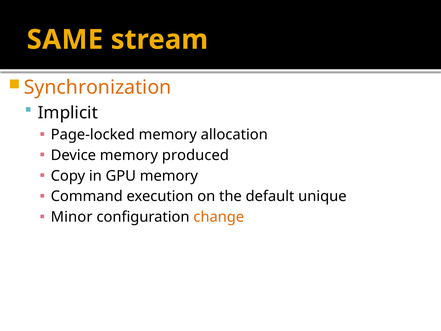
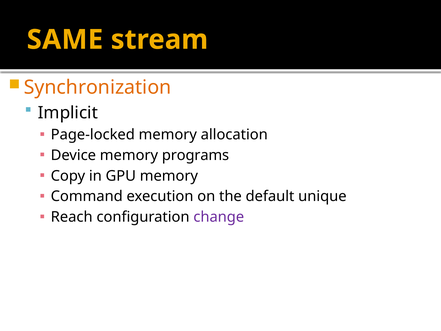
produced: produced -> programs (196, 155)
Minor: Minor -> Reach (72, 217)
change colour: orange -> purple (219, 217)
